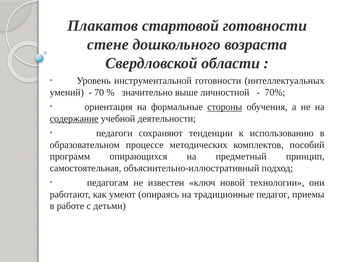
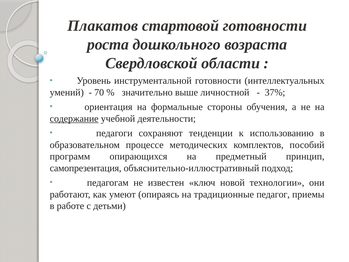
стене: стене -> роста (108, 44)
70%: 70% -> 37% (275, 92)
стороны underline: present -> none (225, 107)
самостоятельная: самостоятельная -> самопрезентация (86, 168)
